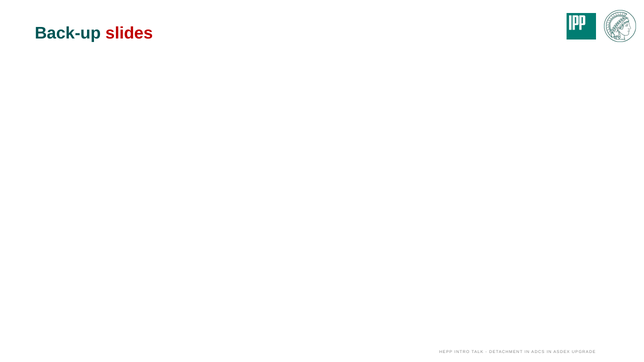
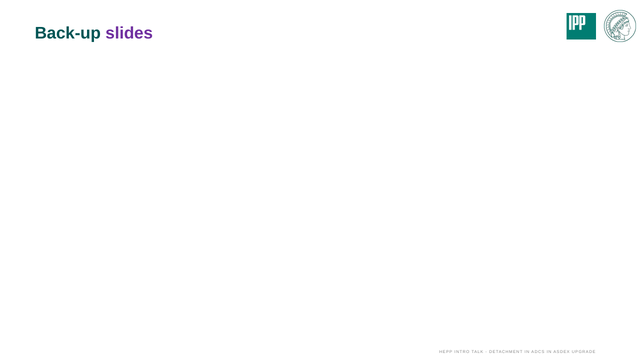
slides colour: red -> purple (129, 33)
